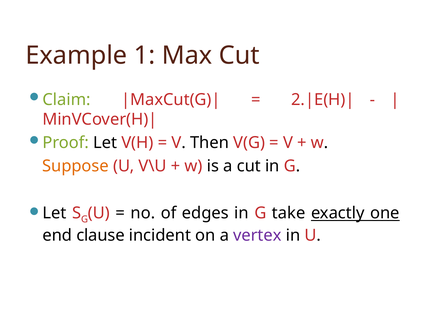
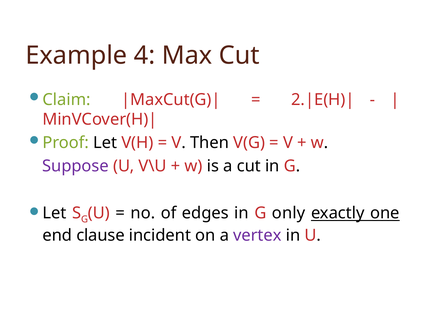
1: 1 -> 4 (144, 55)
Suppose colour: orange -> purple (75, 166)
take: take -> only (289, 213)
